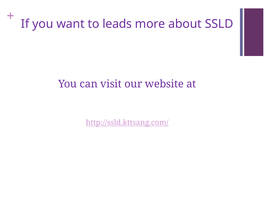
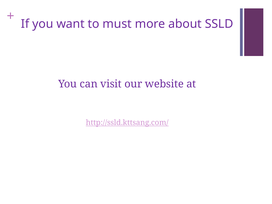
leads: leads -> must (117, 24)
